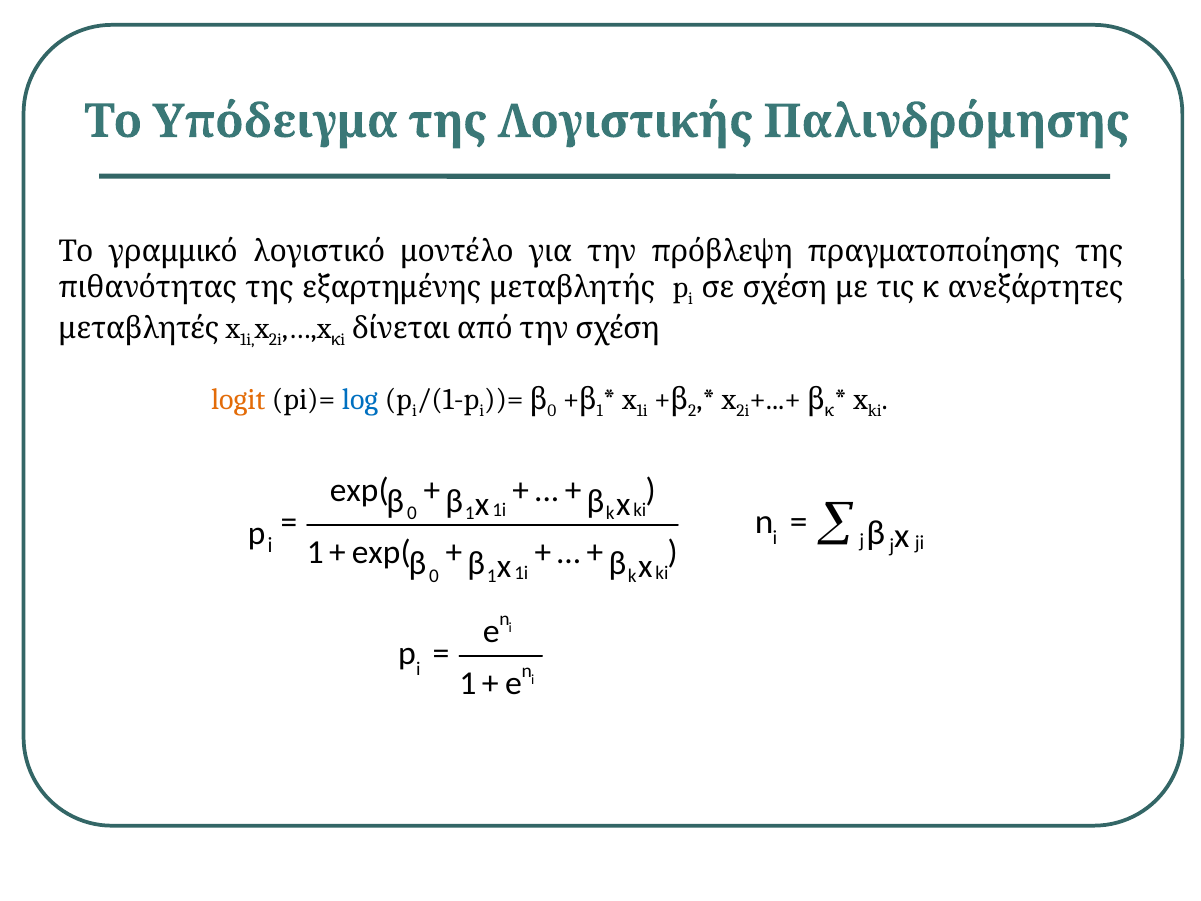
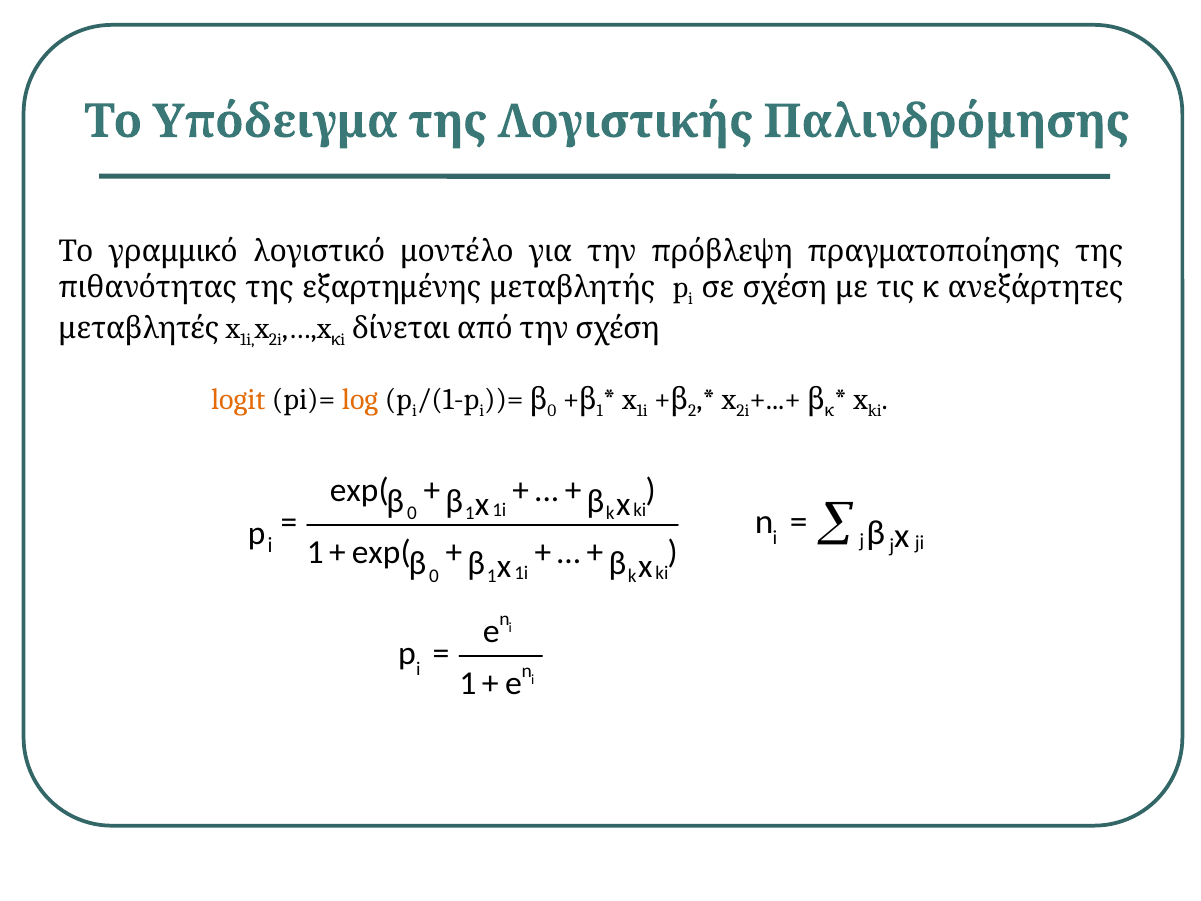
log colour: blue -> orange (360, 399)
